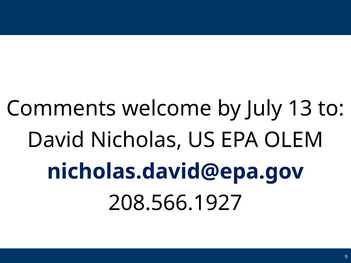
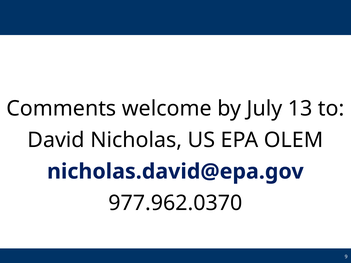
208.566.1927: 208.566.1927 -> 977.962.0370 (175, 203)
